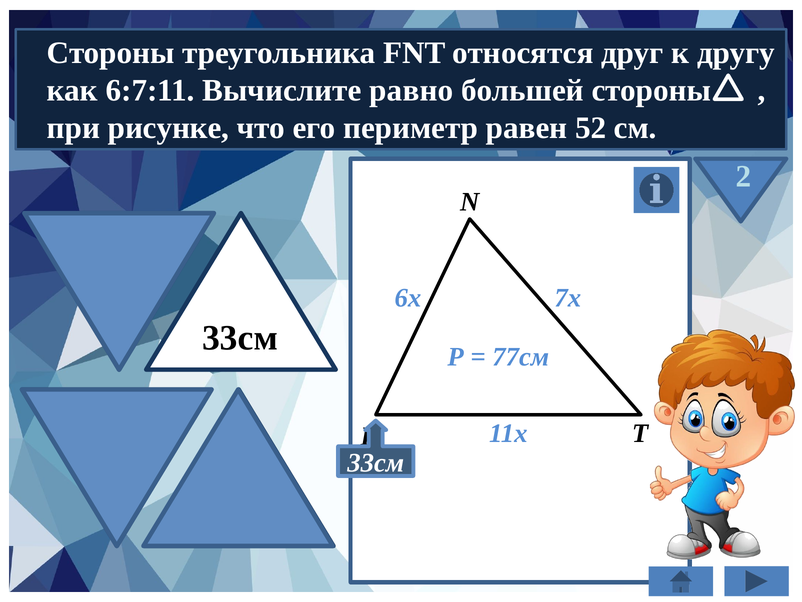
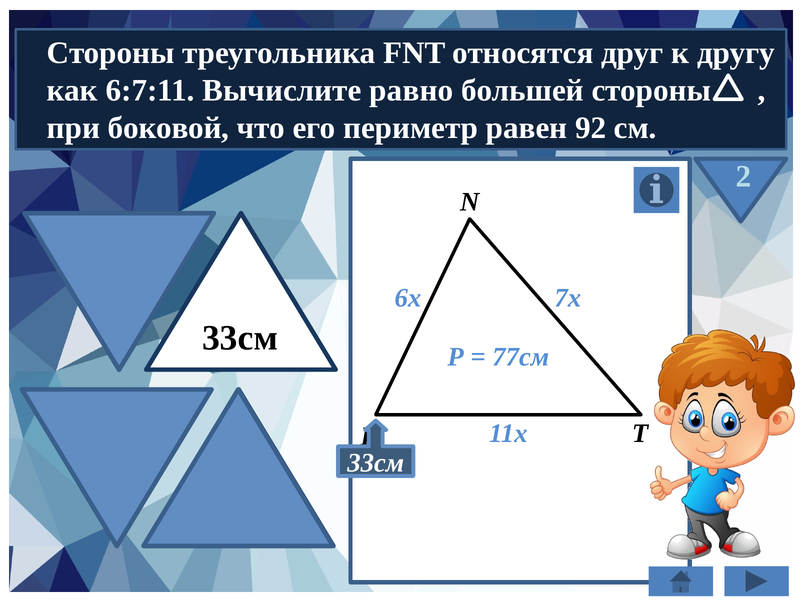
рисунке: рисунке -> боковой (169, 128)
52: 52 -> 92 (591, 128)
